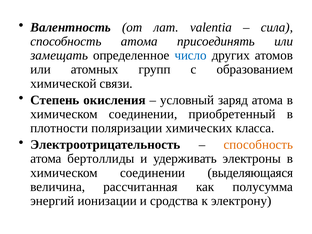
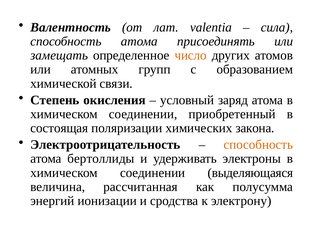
число colour: blue -> orange (191, 55)
плотности: плотности -> состоящая (59, 128)
класса: класса -> закона (255, 128)
